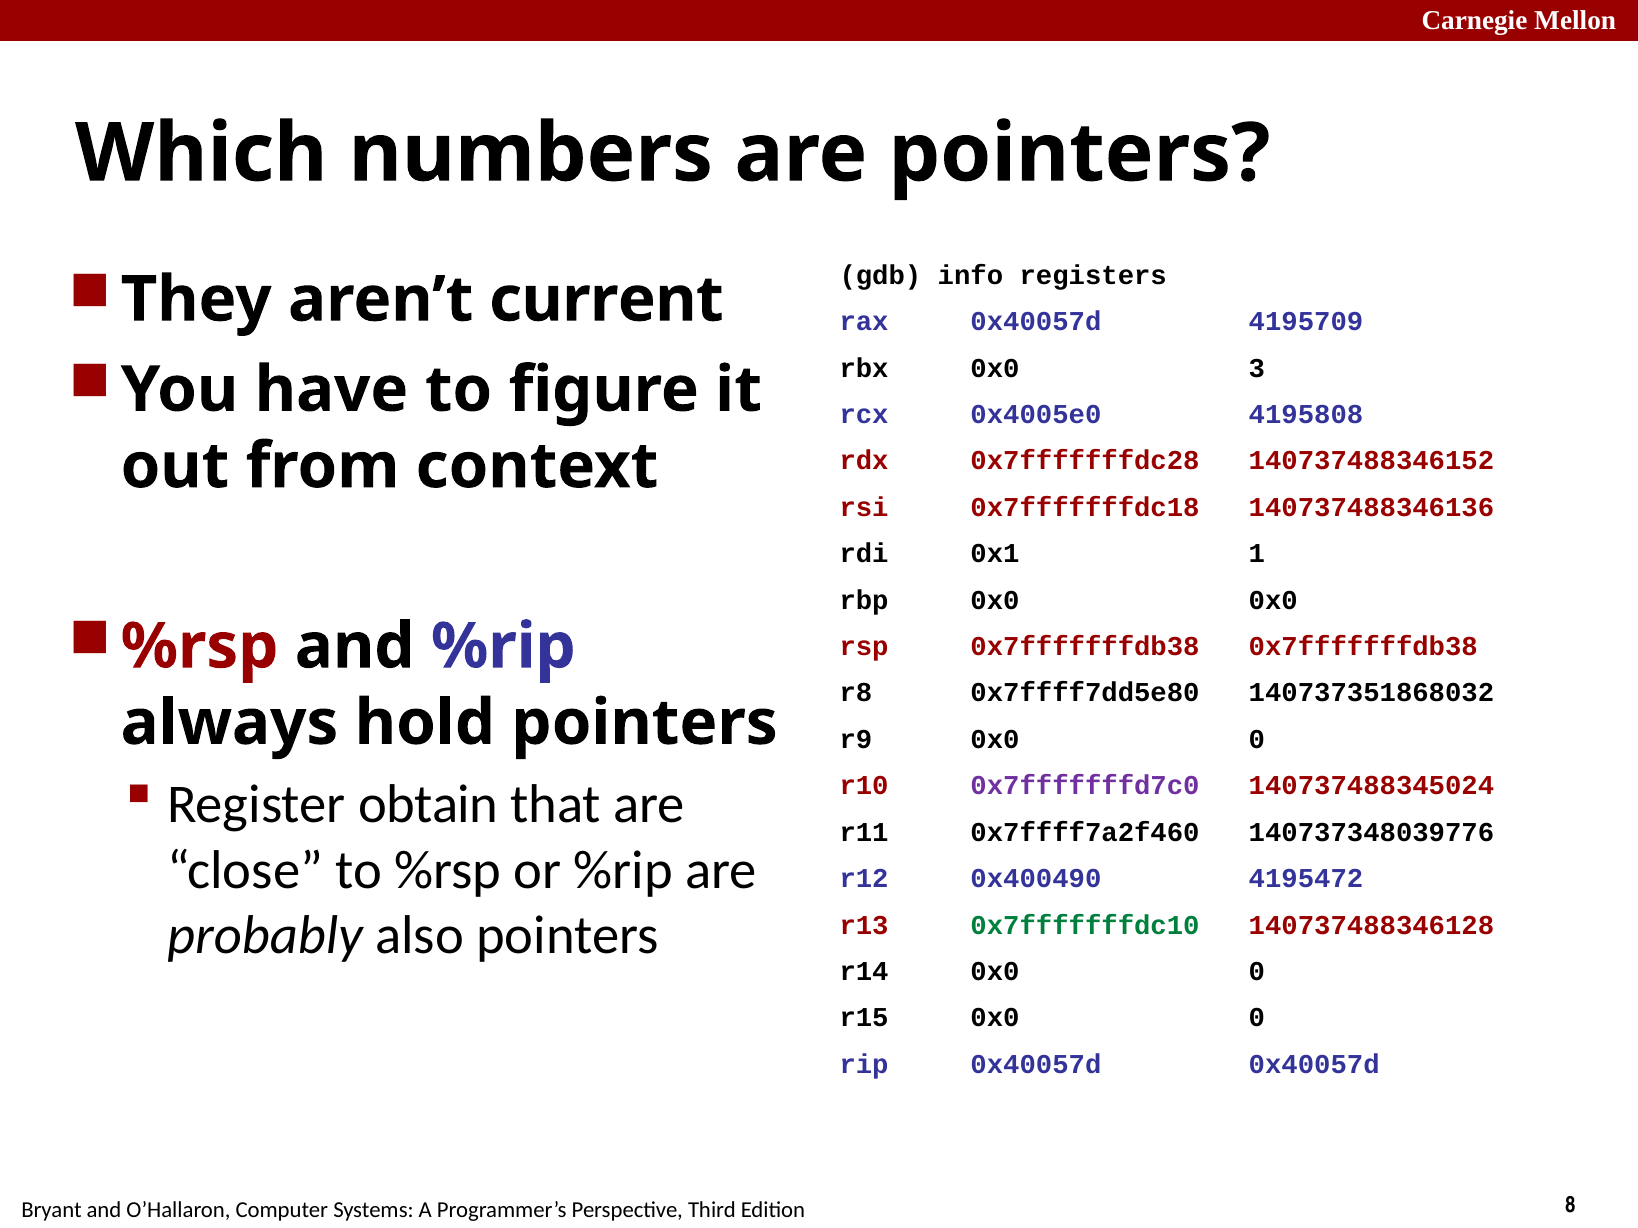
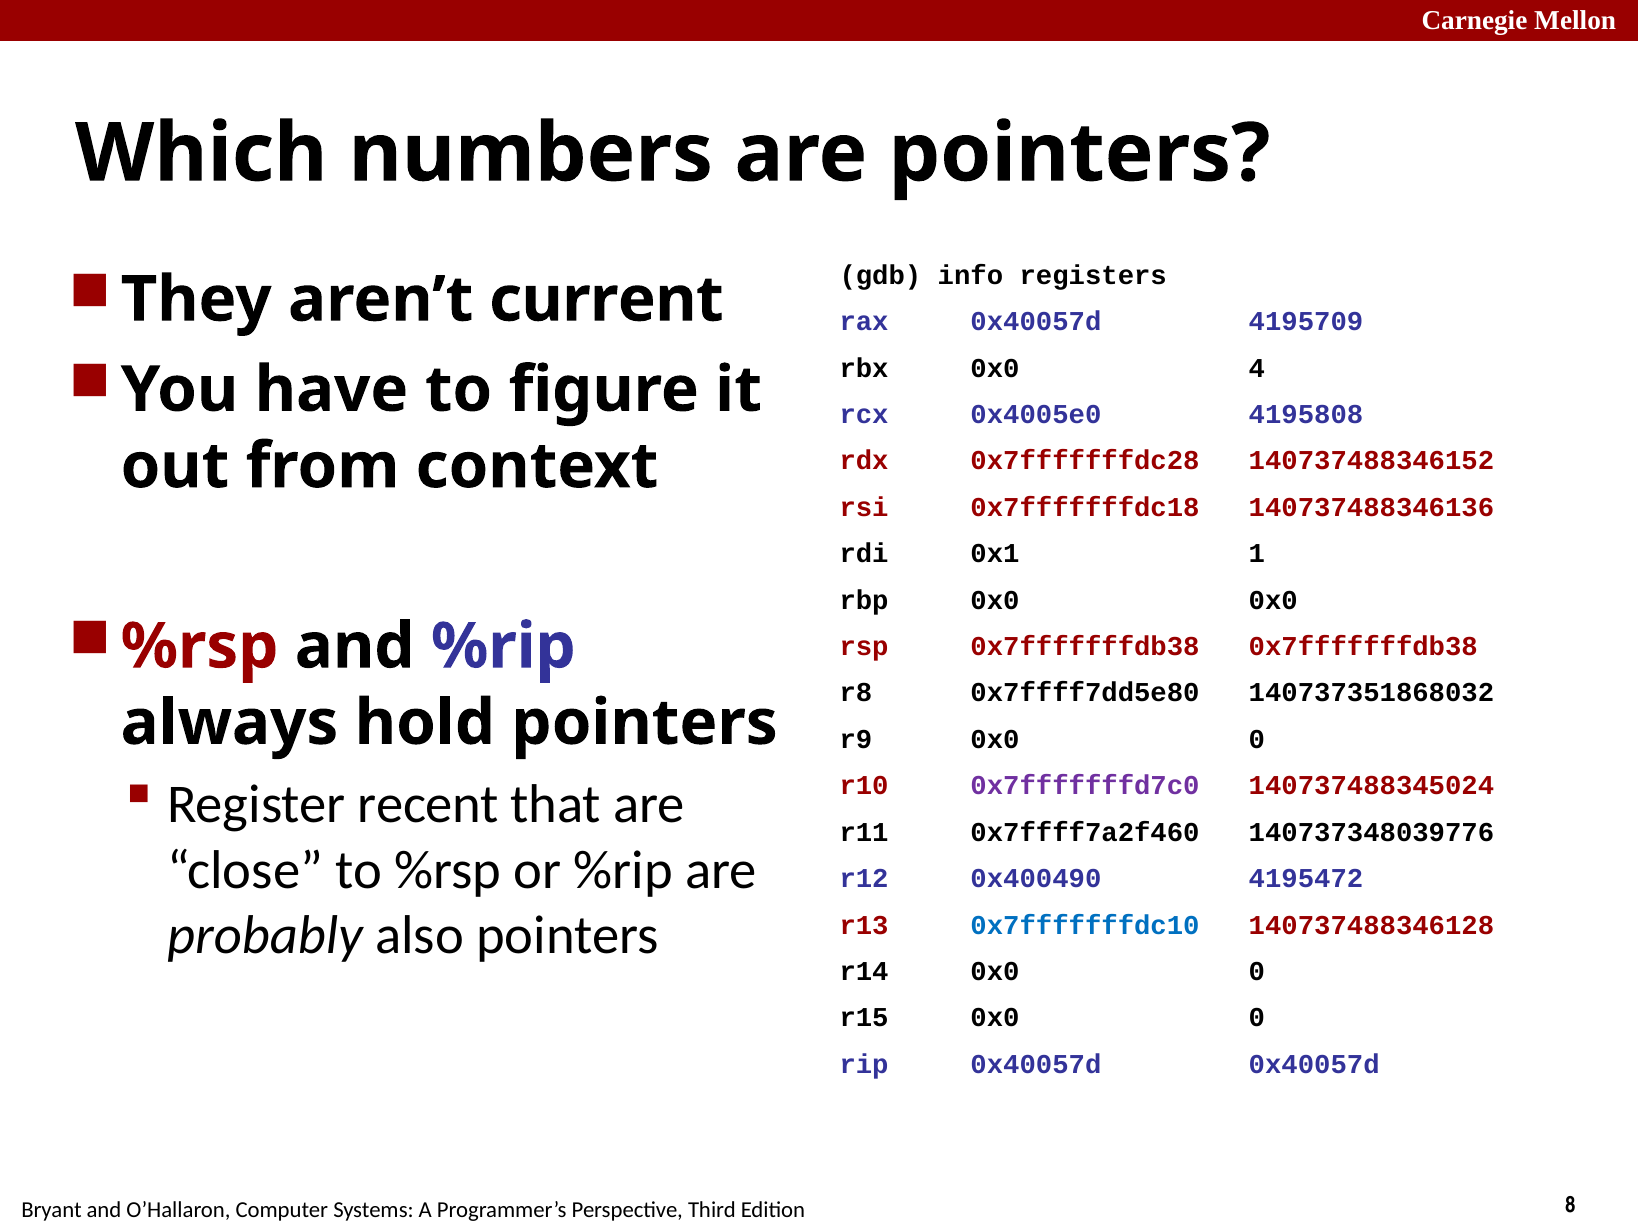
3: 3 -> 4 (1257, 368)
obtain: obtain -> recent (428, 805)
0x7fffffffdc10 colour: green -> blue (1085, 925)
